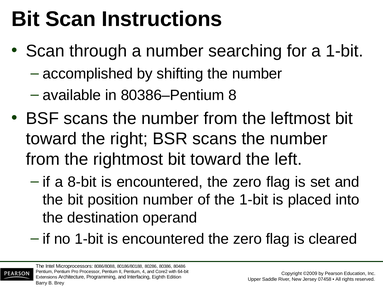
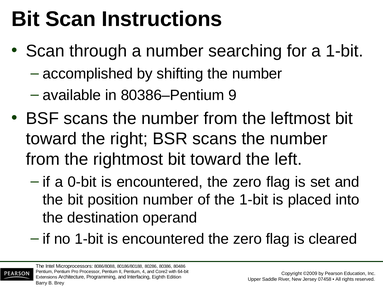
8: 8 -> 9 (233, 95)
8-bit: 8-bit -> 0-bit (82, 182)
